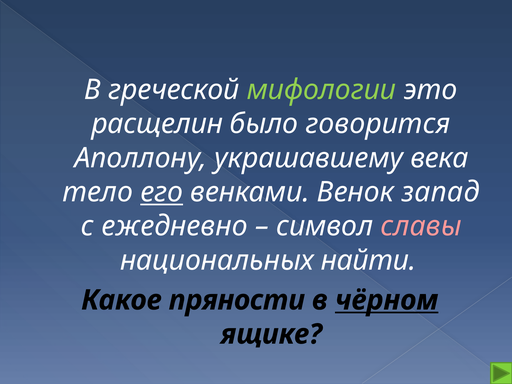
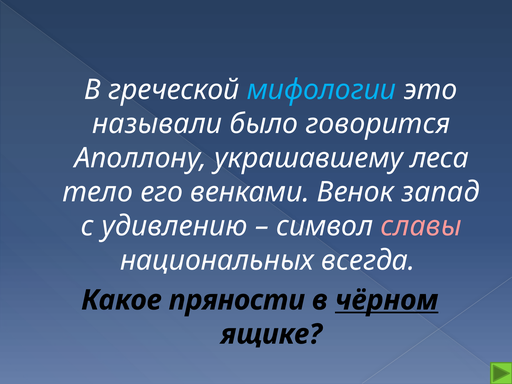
мифологии colour: light green -> light blue (321, 90)
расщелин: расщелин -> называли (157, 124)
века: века -> леса (440, 158)
его underline: present -> none (162, 192)
ежедневно: ежедневно -> удивлению (174, 226)
найти: найти -> всегда (368, 260)
